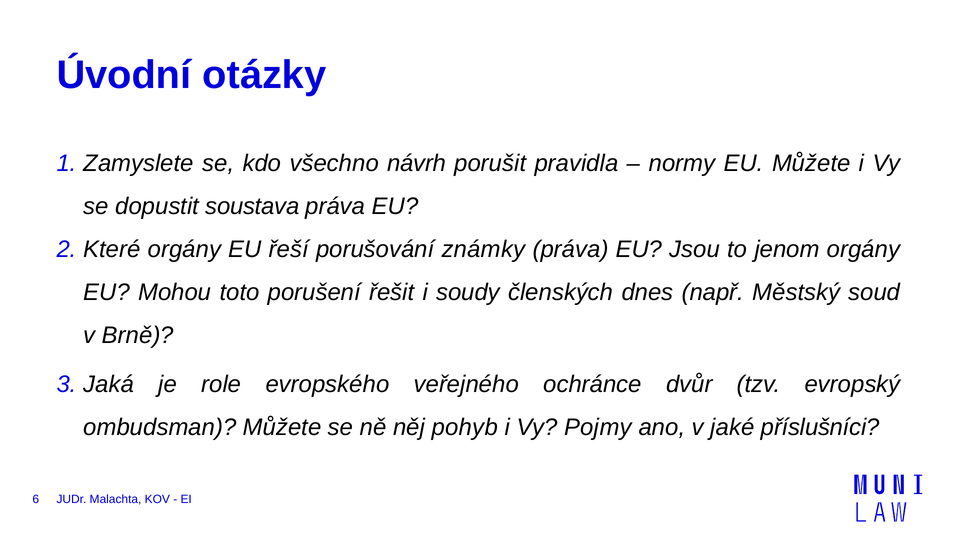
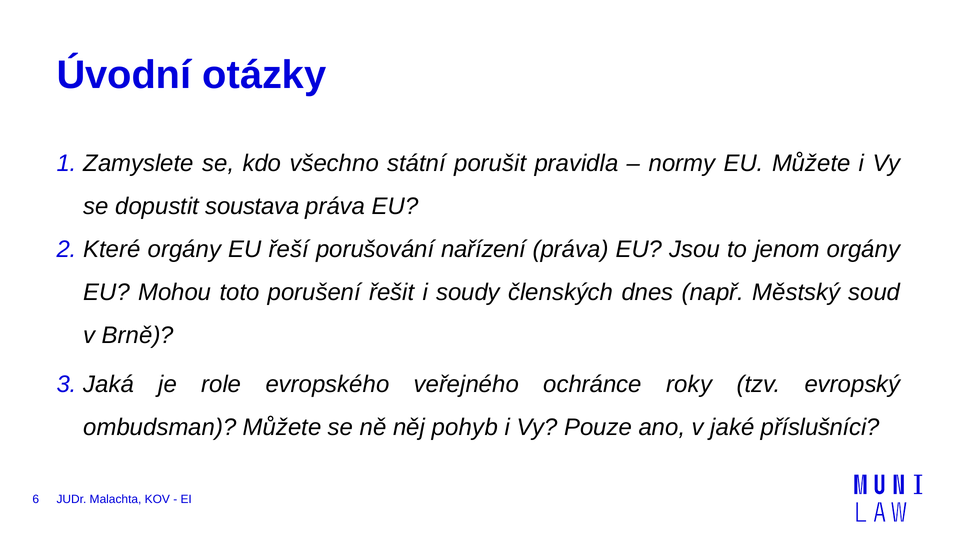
návrh: návrh -> státní (417, 163)
známky: známky -> nařízení (484, 249)
dvůr: dvůr -> roky (689, 385)
Pojmy: Pojmy -> Pouze (598, 428)
